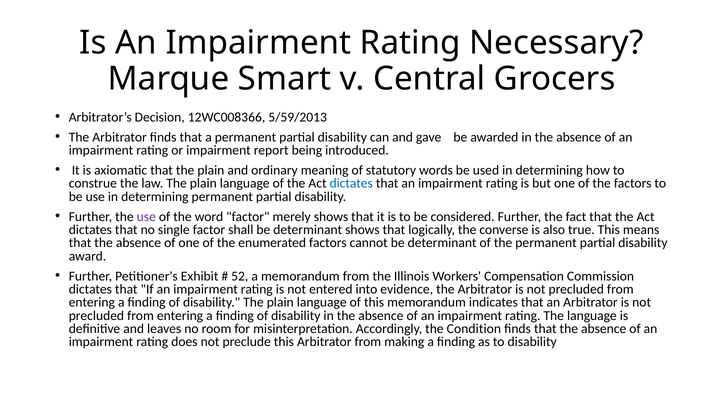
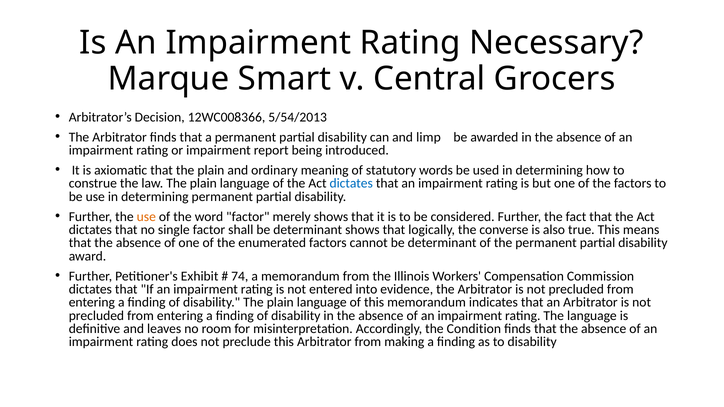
5/59/2013: 5/59/2013 -> 5/54/2013 (298, 117)
gave: gave -> limp (429, 137)
use colour: purple -> orange (146, 217)
52: 52 -> 74 (240, 276)
